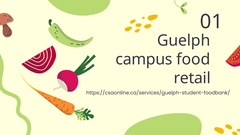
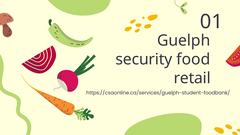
campus: campus -> security (144, 59)
